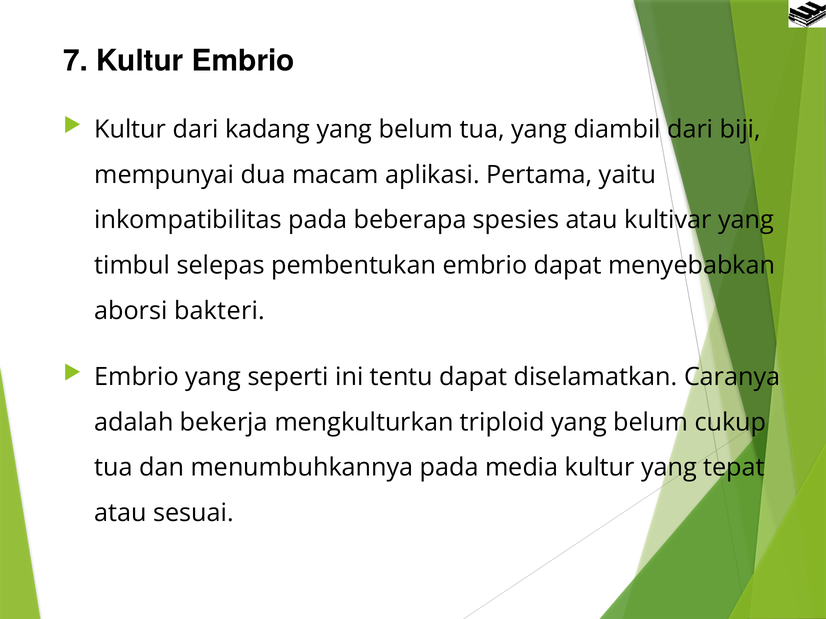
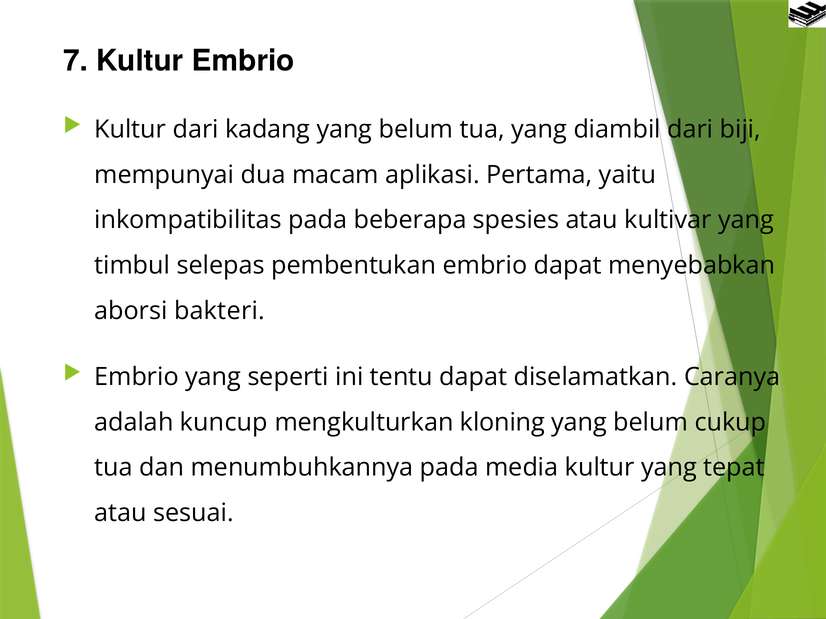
bekerja: bekerja -> kuncup (224, 423)
triploid: triploid -> kloning (502, 423)
